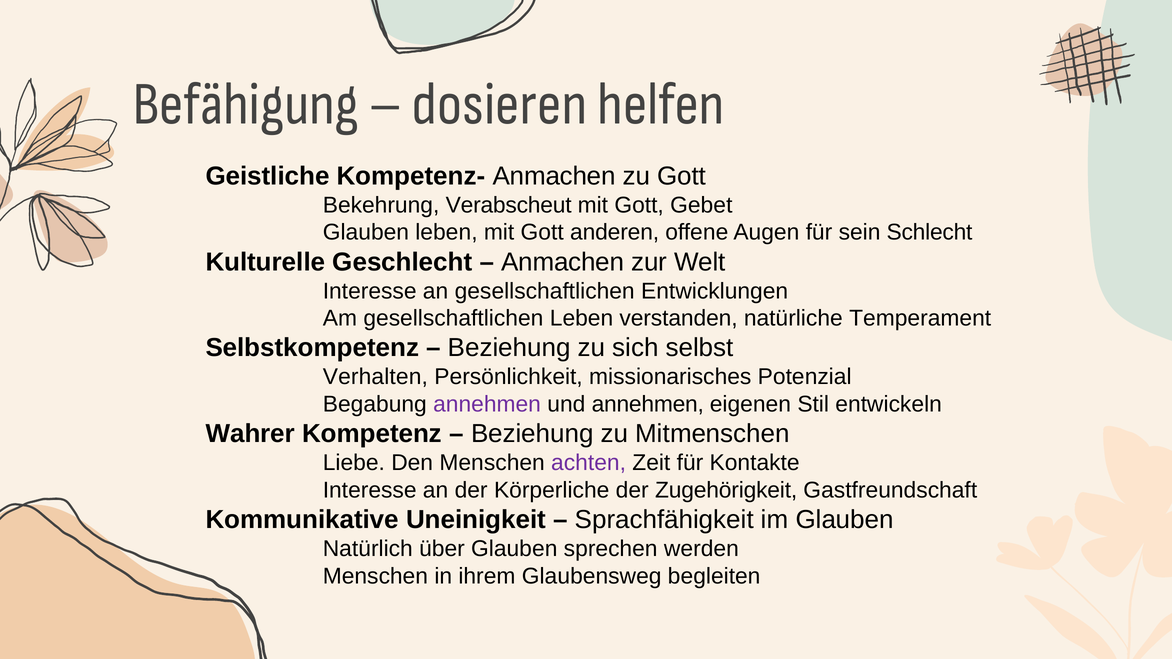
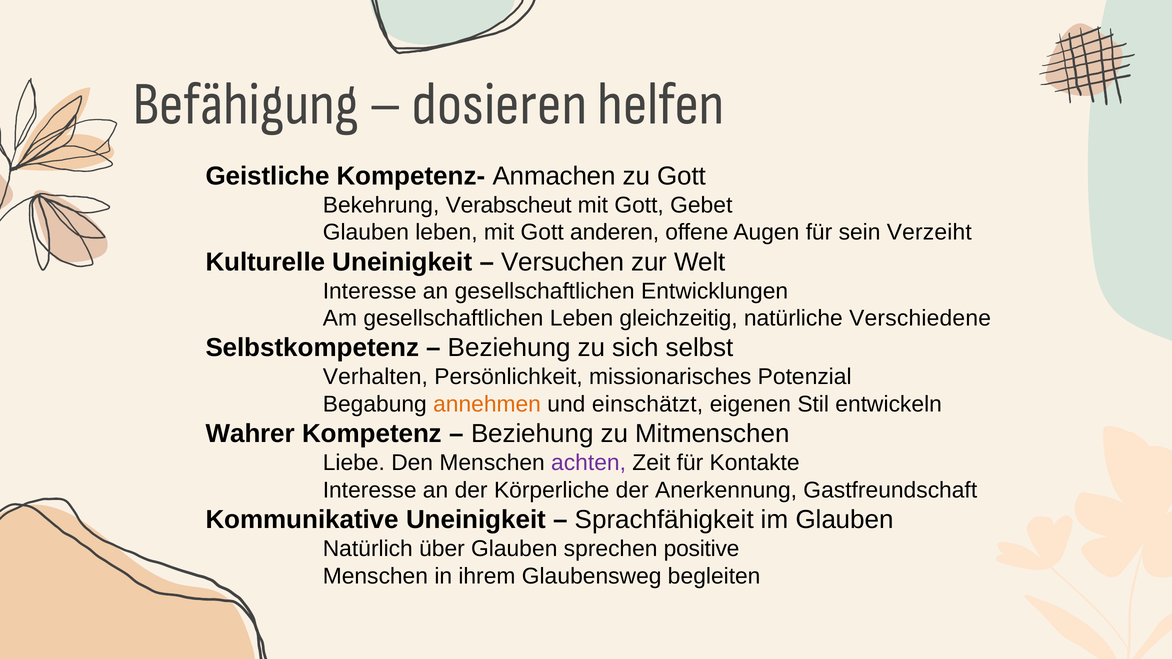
Schlecht: Schlecht -> Verzeiht (929, 233)
Kulturelle Geschlecht: Geschlecht -> Uneinigkeit (402, 262)
Anmachen: Anmachen -> Versuchen (563, 262)
verstanden: verstanden -> gleichzeitig (679, 318)
Temperament: Temperament -> Verschiedene (920, 318)
annehmen colour: purple -> orange (487, 404)
und annehmen: annehmen -> einschätzt (648, 404)
Zugehörigkeit: Zugehörigkeit -> Anerkennung (726, 490)
werden: werden -> positive (702, 549)
